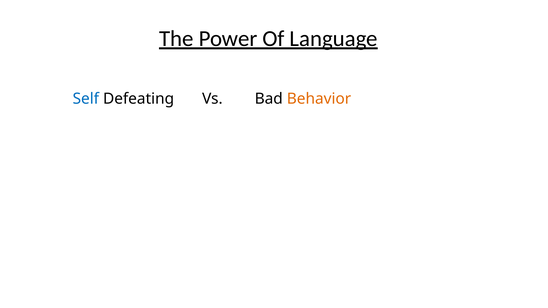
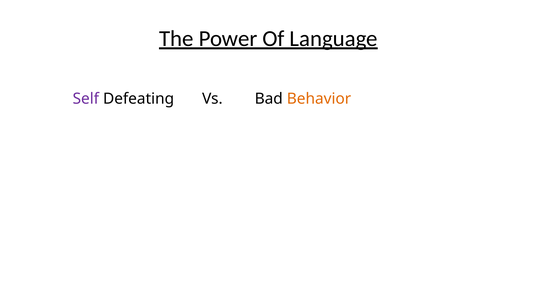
Self colour: blue -> purple (86, 99)
